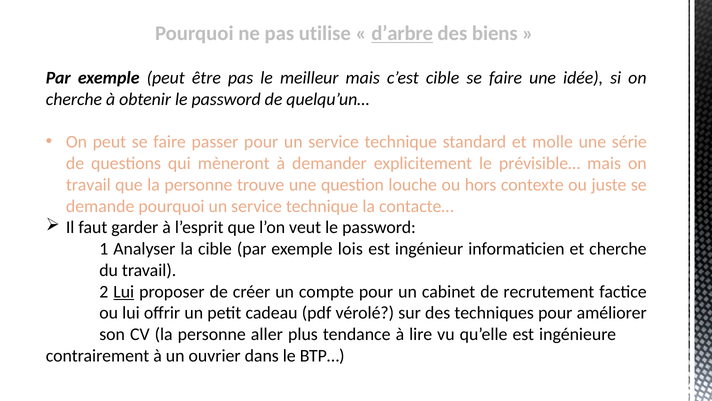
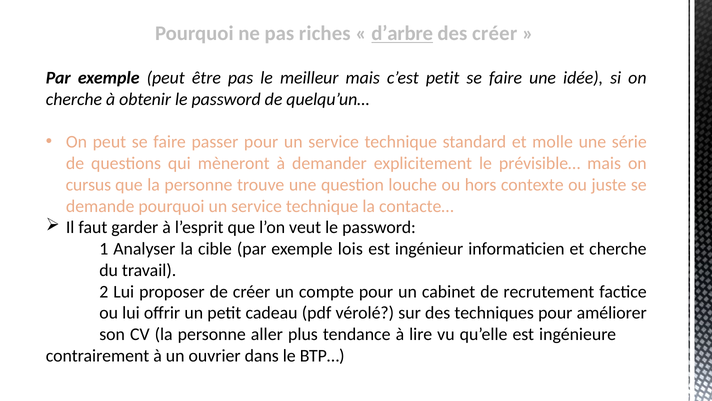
utilise: utilise -> riches (325, 33)
des biens: biens -> créer (495, 33)
c’est cible: cible -> petit (443, 78)
travail: travail -> cursus (88, 185)
Lui underline: present -> none (124, 291)
